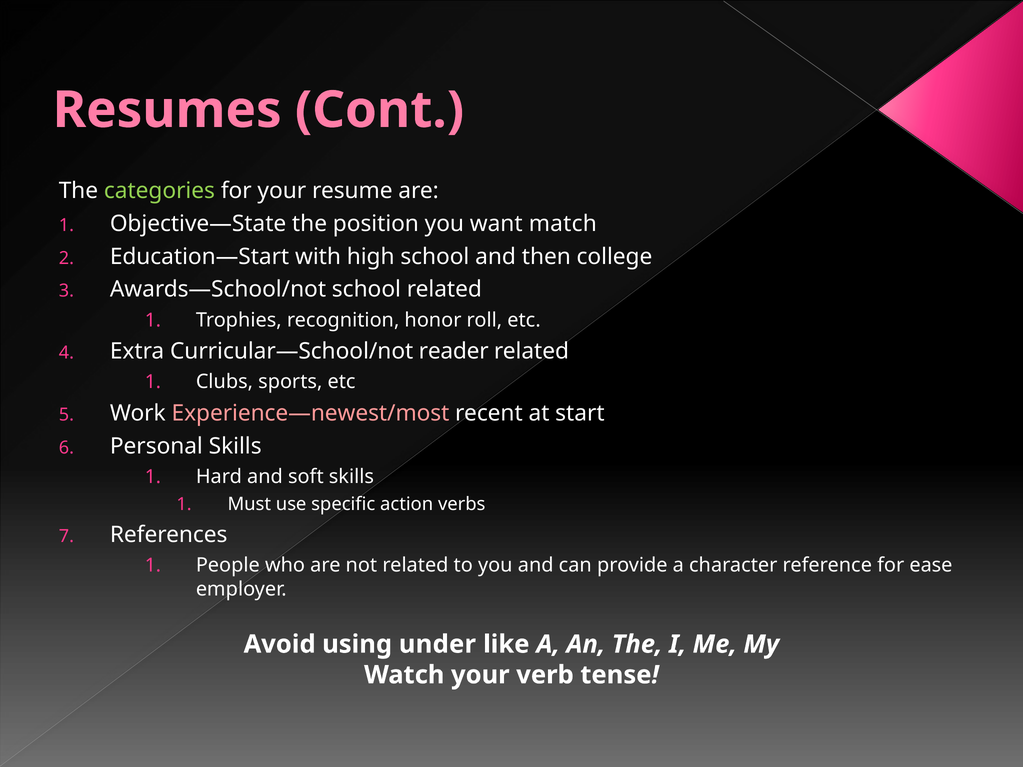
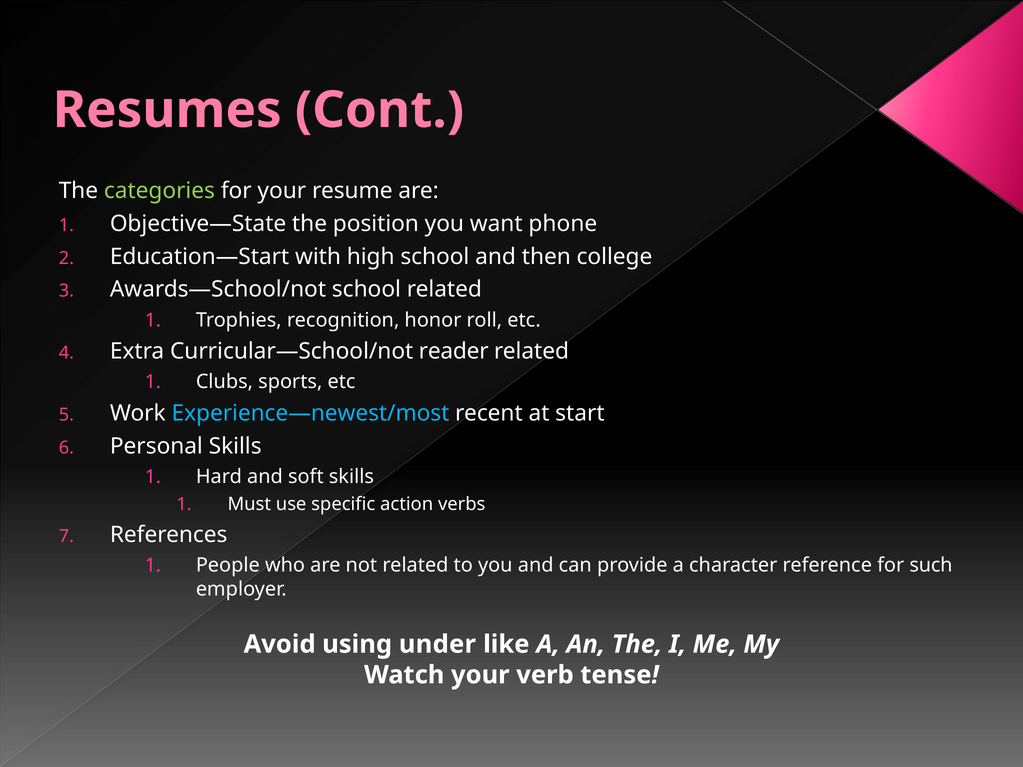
match: match -> phone (563, 224)
Experience—newest/most colour: pink -> light blue (310, 413)
ease: ease -> such (931, 566)
